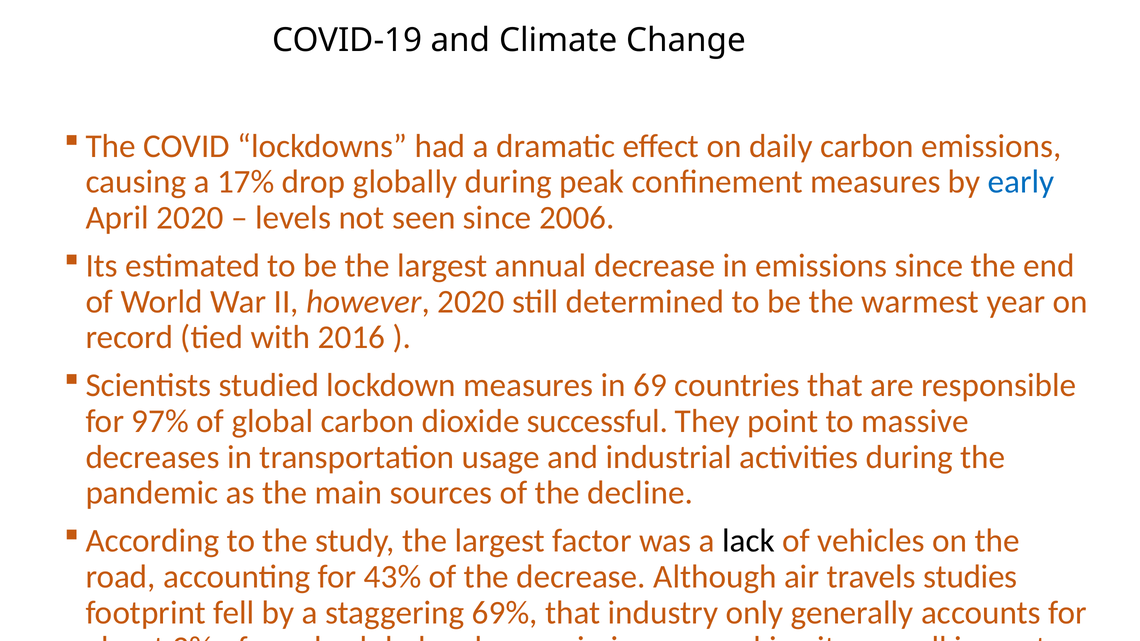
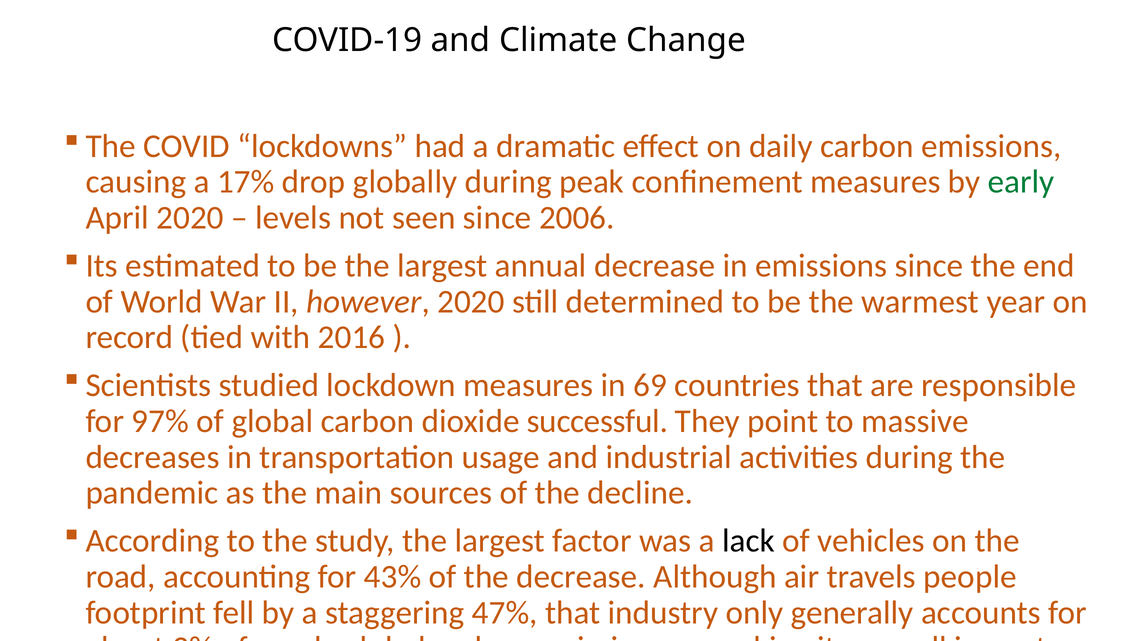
early colour: blue -> green (1021, 182)
studies: studies -> people (970, 577)
69%: 69% -> 47% (505, 613)
